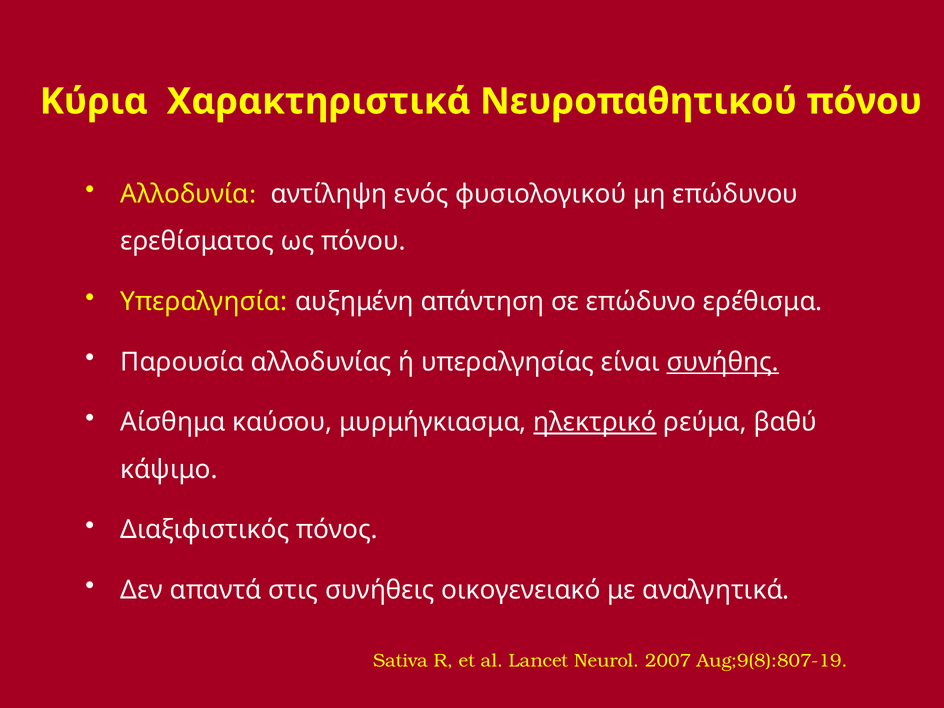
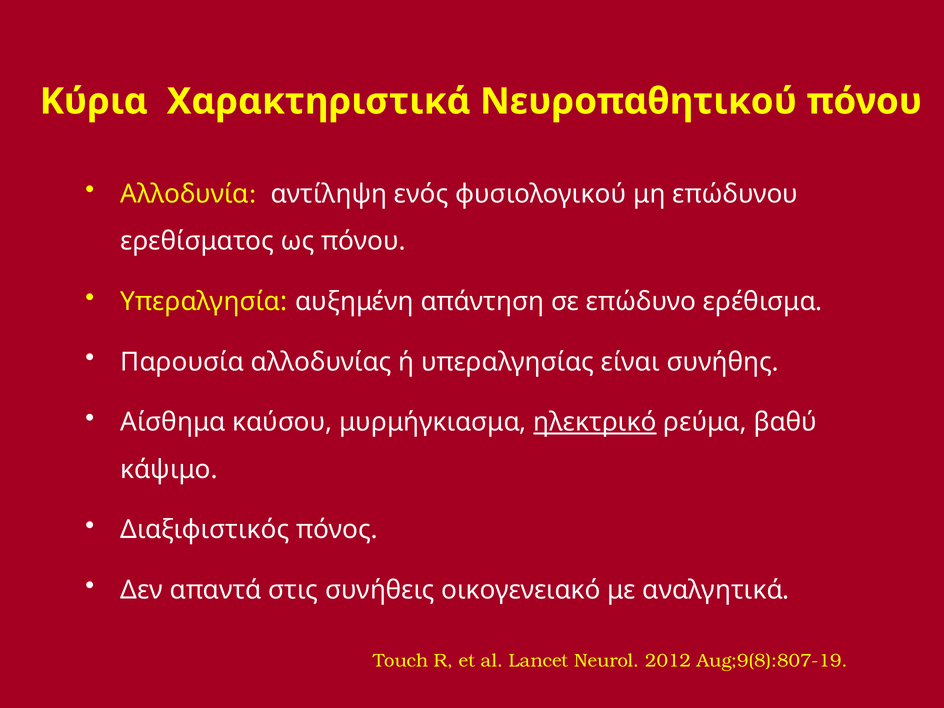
συνήθης underline: present -> none (723, 362)
Sativa: Sativa -> Touch (401, 661)
2007: 2007 -> 2012 (668, 661)
